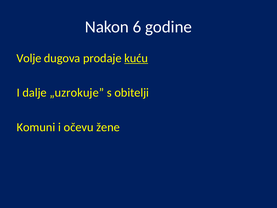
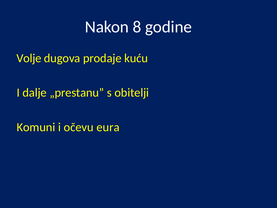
6: 6 -> 8 (137, 27)
kuću underline: present -> none (136, 58)
„uzrokuje: „uzrokuje -> „prestanu (77, 93)
žene: žene -> eura (108, 127)
